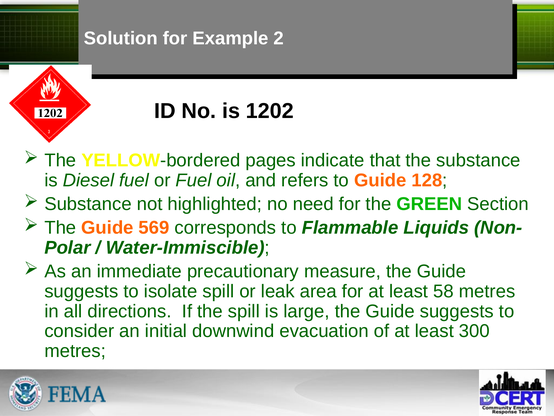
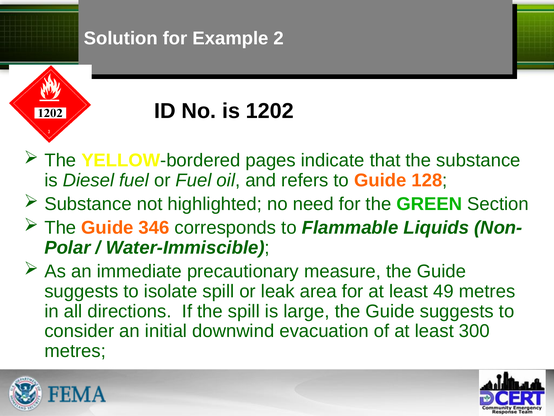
569: 569 -> 346 (154, 227)
58: 58 -> 49 (443, 291)
